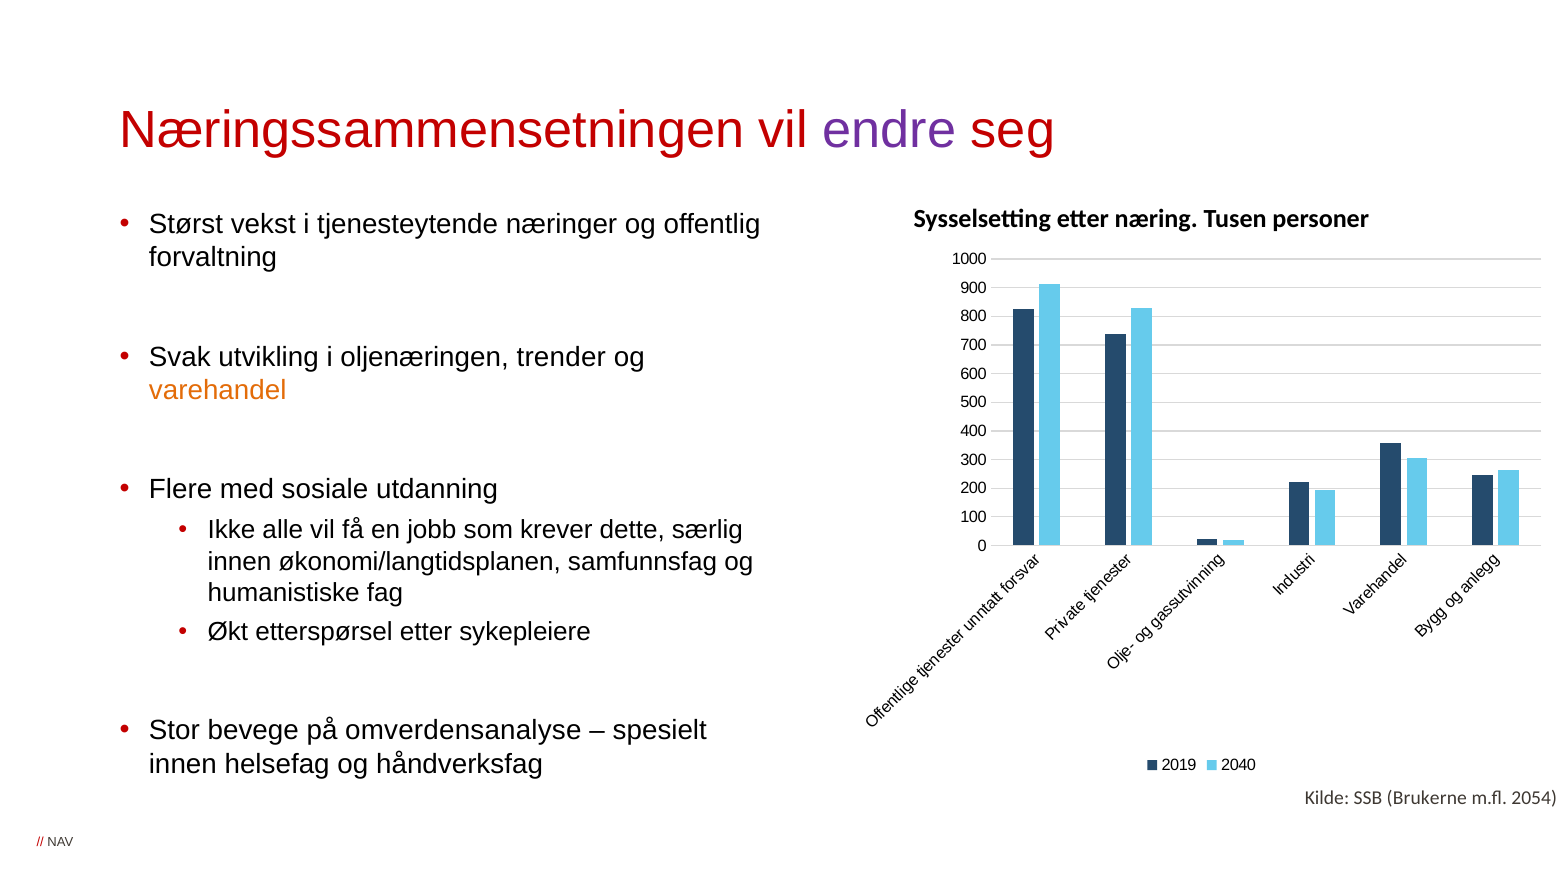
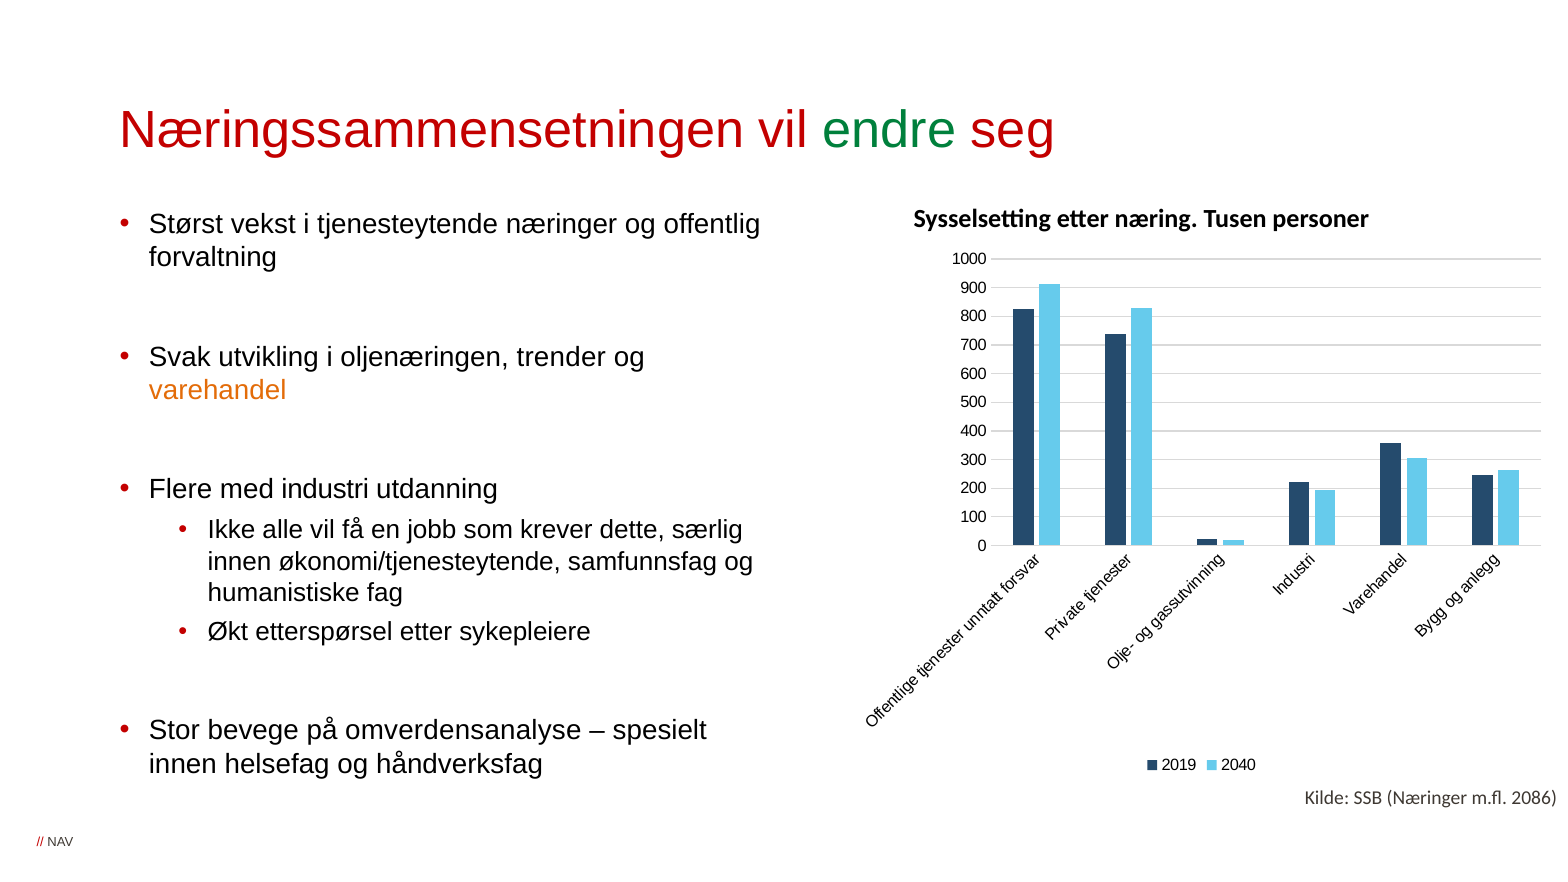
endre colour: purple -> green (890, 131)
sosiale: sosiale -> industri (325, 490)
økonomi/langtidsplanen: økonomi/langtidsplanen -> økonomi/tjenesteytende (420, 562)
SSB Brukerne: Brukerne -> Næringer (1427, 798)
2054: 2054 -> 2086 (1534, 798)
